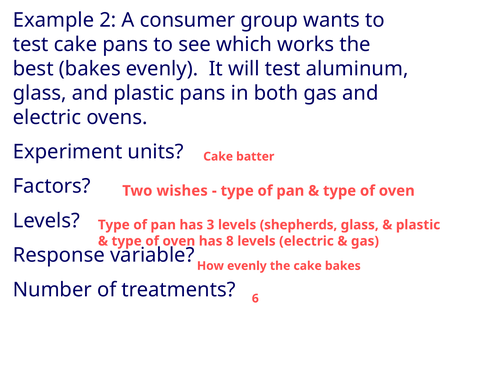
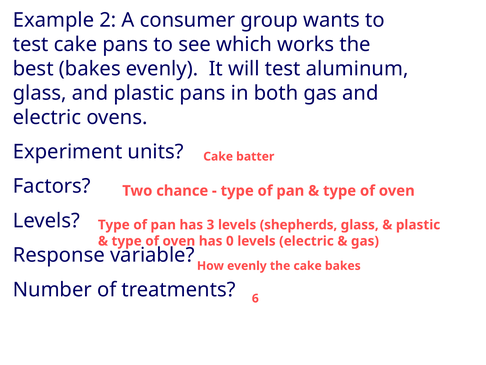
wishes: wishes -> chance (182, 191)
8: 8 -> 0 (230, 241)
